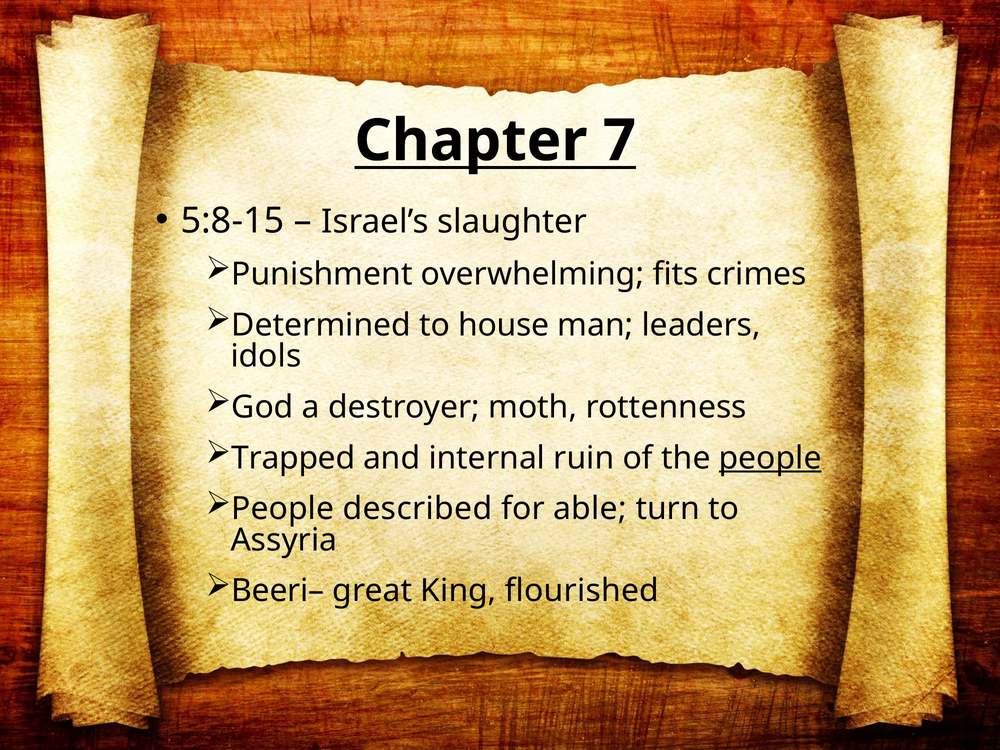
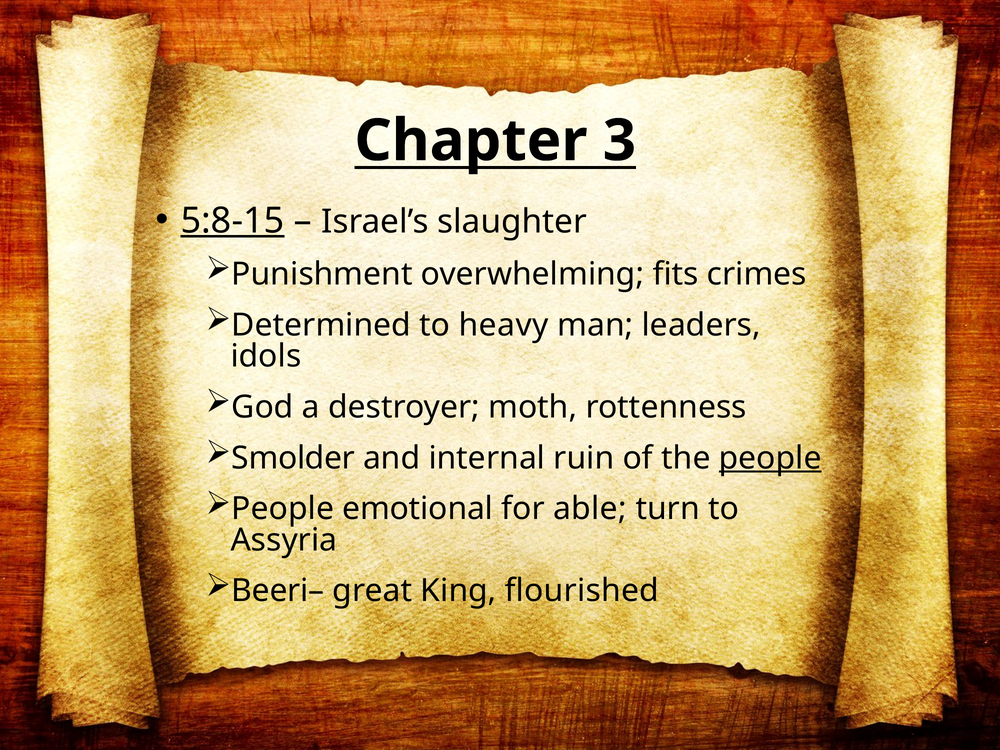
7: 7 -> 3 (619, 141)
5:8-15 underline: none -> present (233, 221)
house: house -> heavy (504, 325)
Trapped: Trapped -> Smolder (293, 458)
described: described -> emotional (418, 509)
